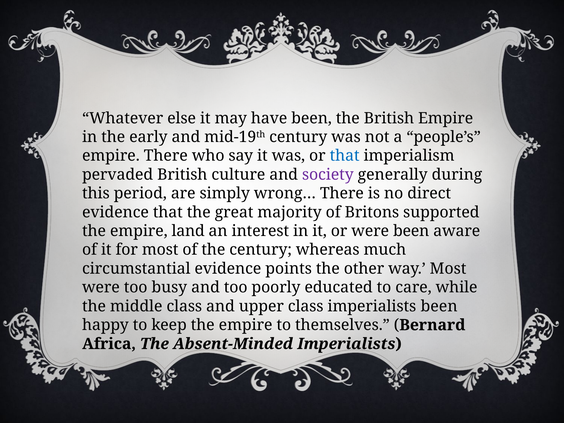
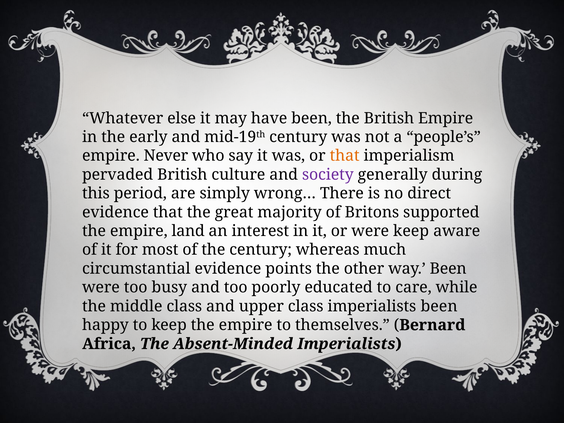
empire There: There -> Never (166, 156)
that colour: blue -> orange (345, 156)
were been: been -> keep (411, 231)
way Most: Most -> Been (448, 269)
